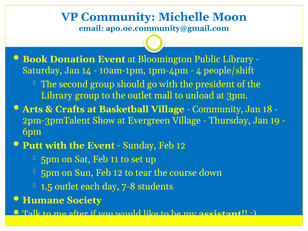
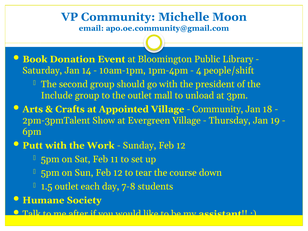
Library: Library -> Include (57, 96)
Basketball: Basketball -> Appointed (124, 109)
the Event: Event -> Work (101, 145)
